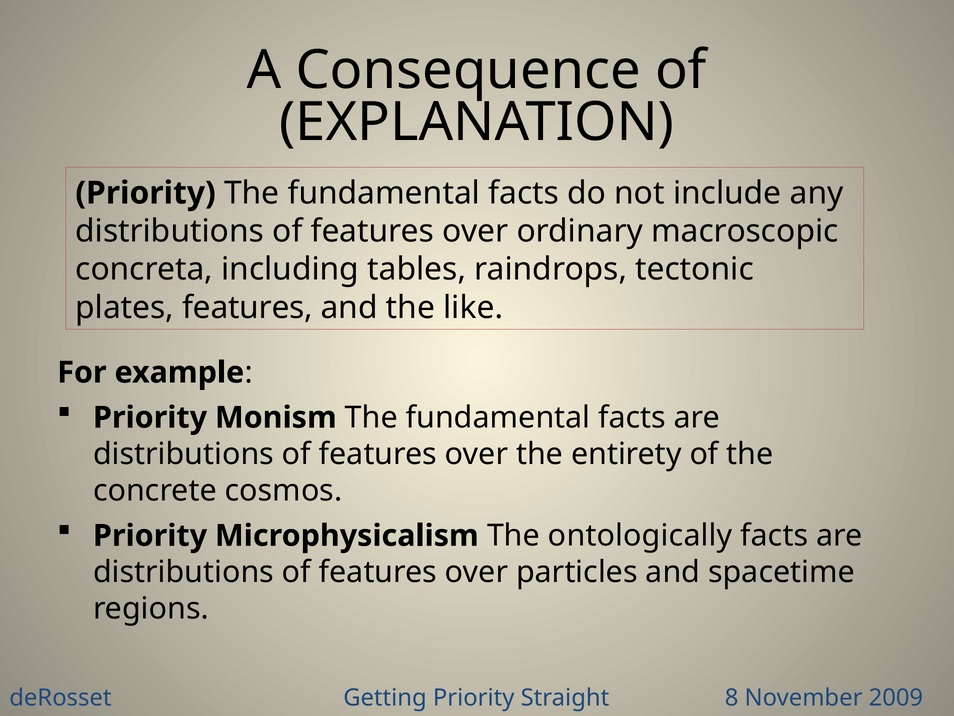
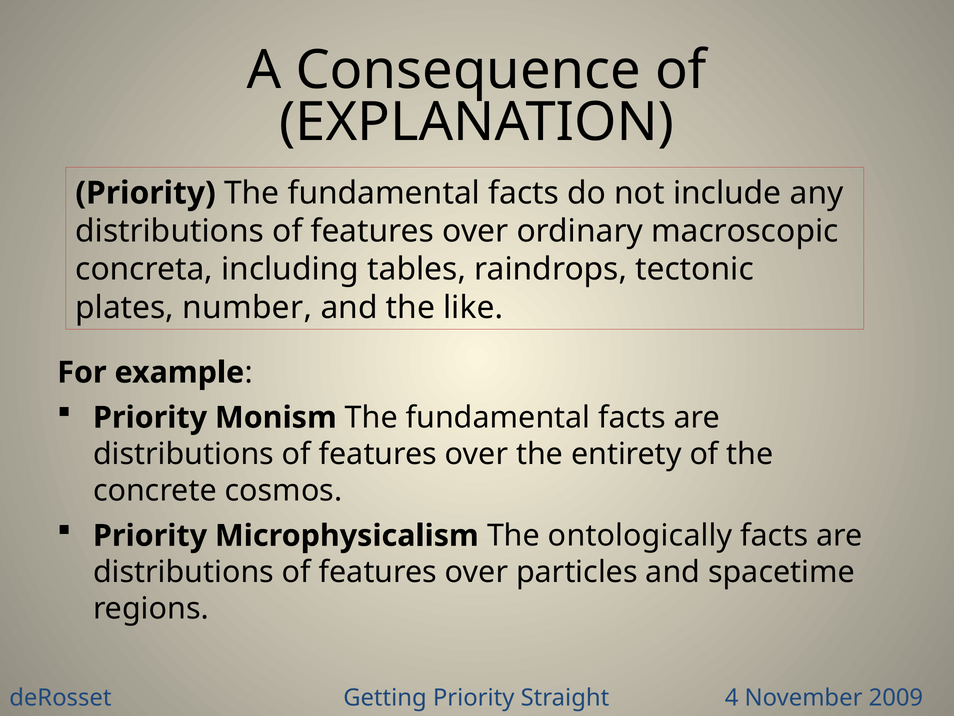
plates features: features -> number (247, 307)
8: 8 -> 4 (732, 698)
